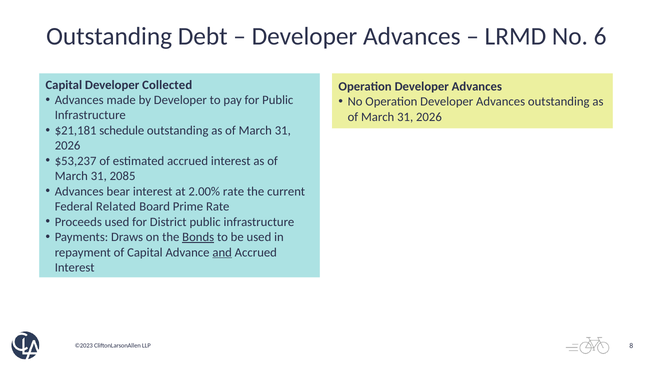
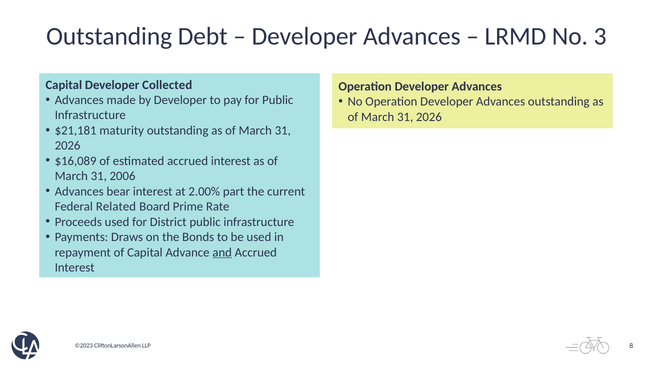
6: 6 -> 3 (600, 37)
schedule: schedule -> maturity (122, 130)
$53,237: $53,237 -> $16,089 (76, 161)
2085: 2085 -> 2006 (123, 176)
2.00% rate: rate -> part (234, 191)
Bonds underline: present -> none (198, 237)
